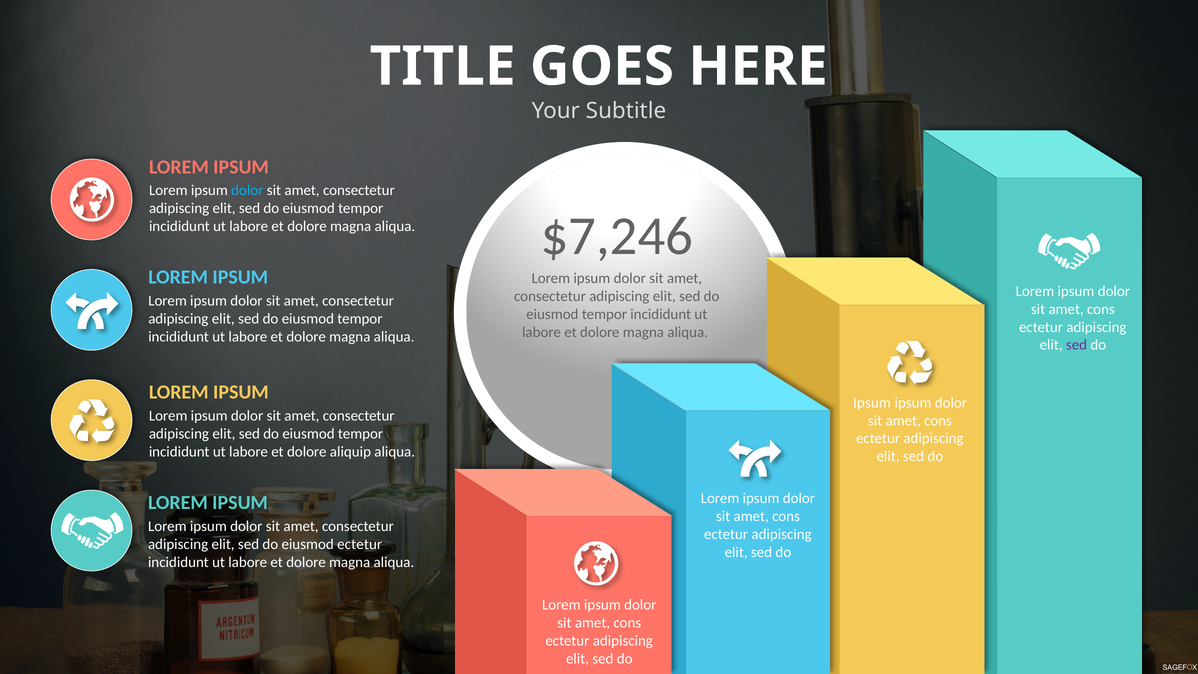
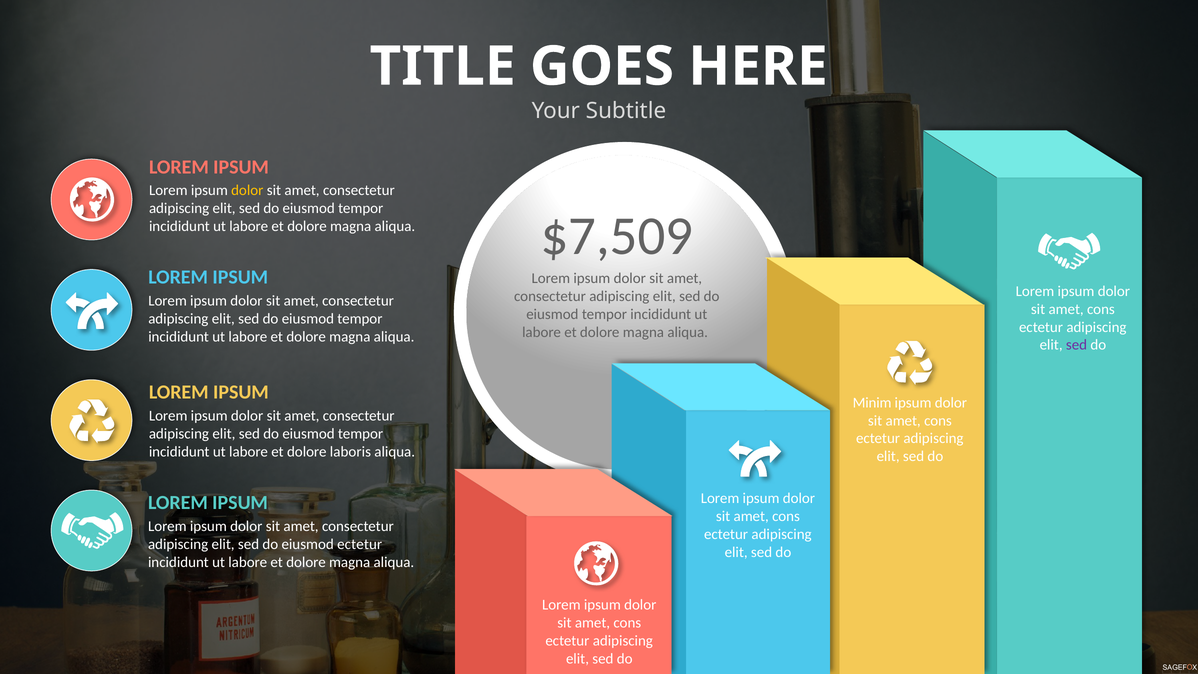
dolor colour: light blue -> yellow (247, 191)
$7,246: $7,246 -> $7,509 (617, 236)
Ipsum: Ipsum -> Minim (872, 403)
aliquip: aliquip -> laboris (350, 452)
